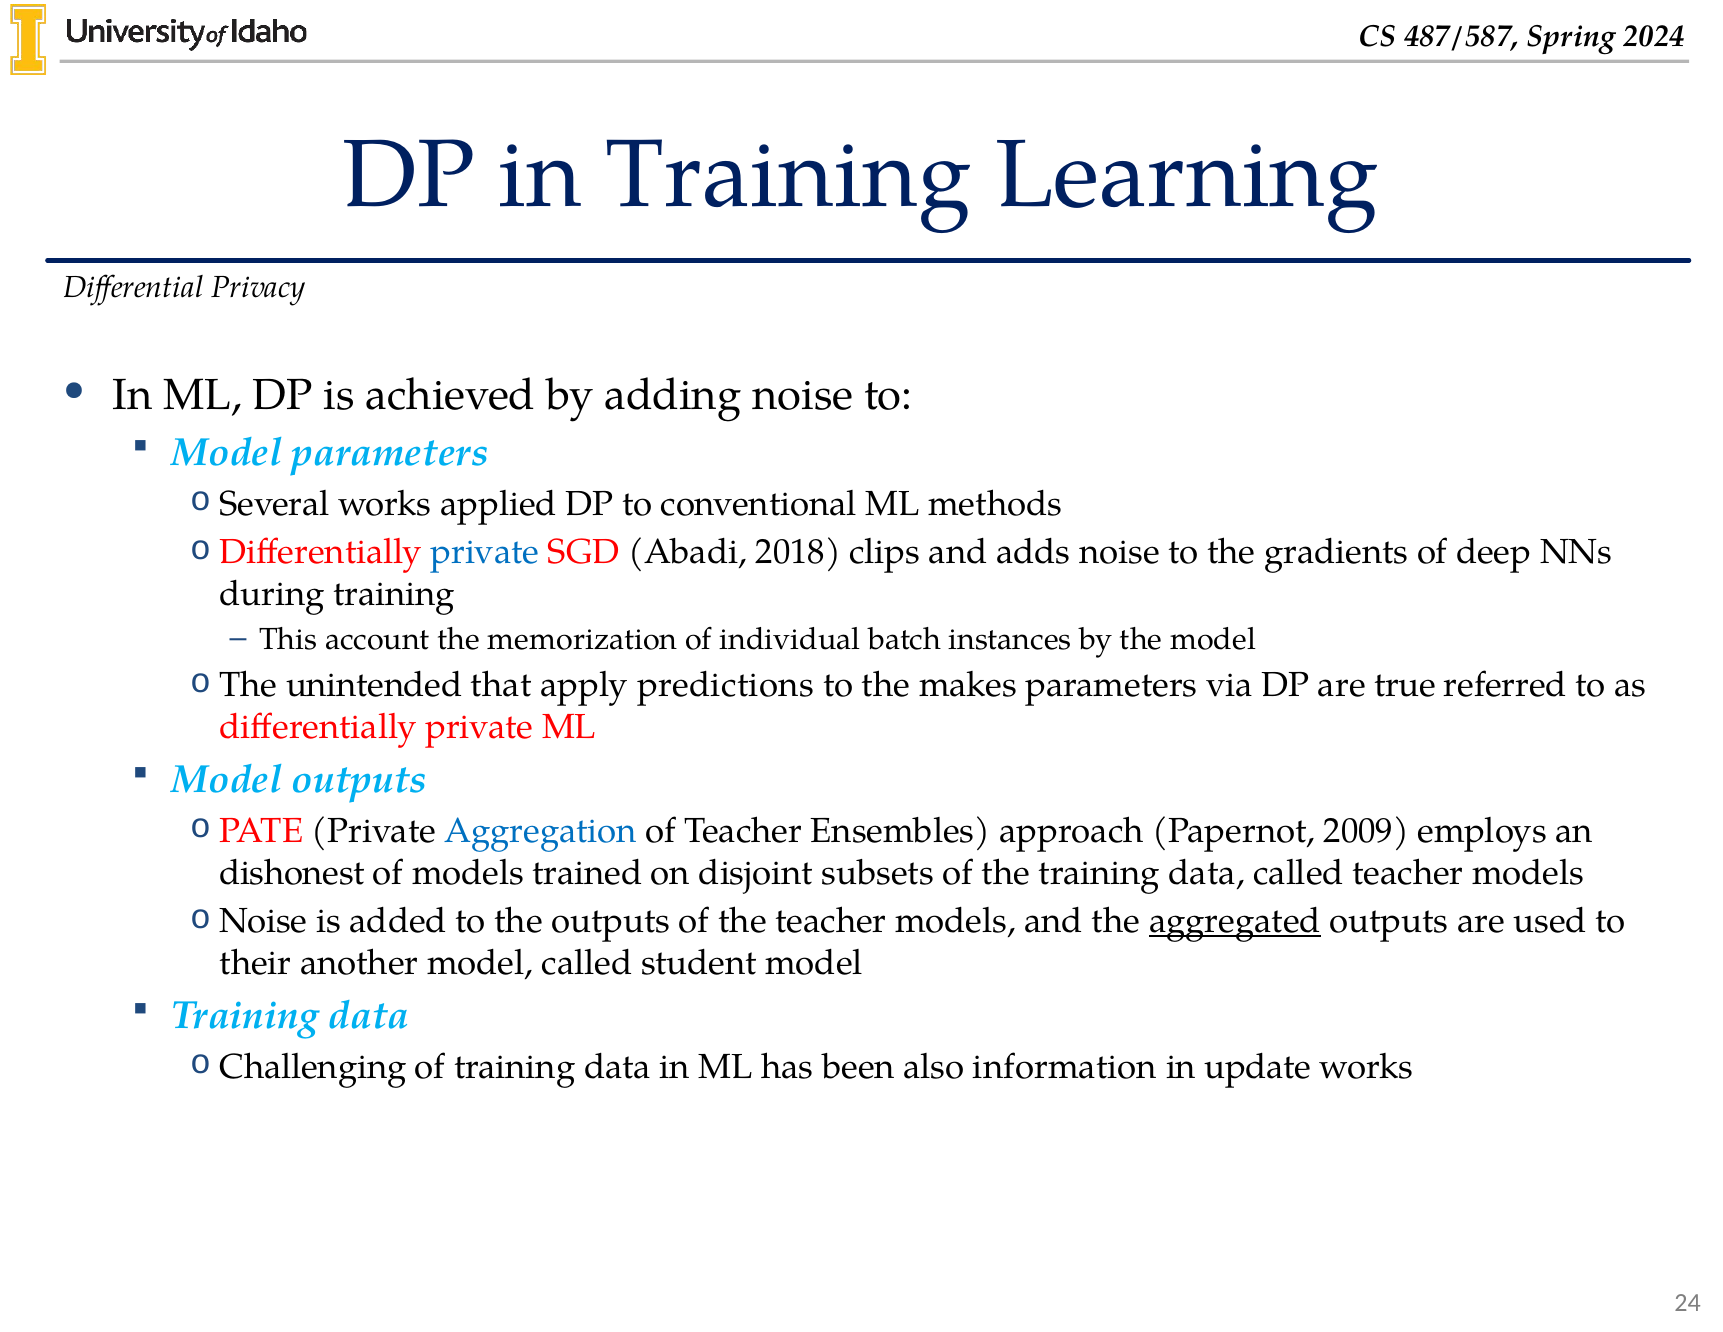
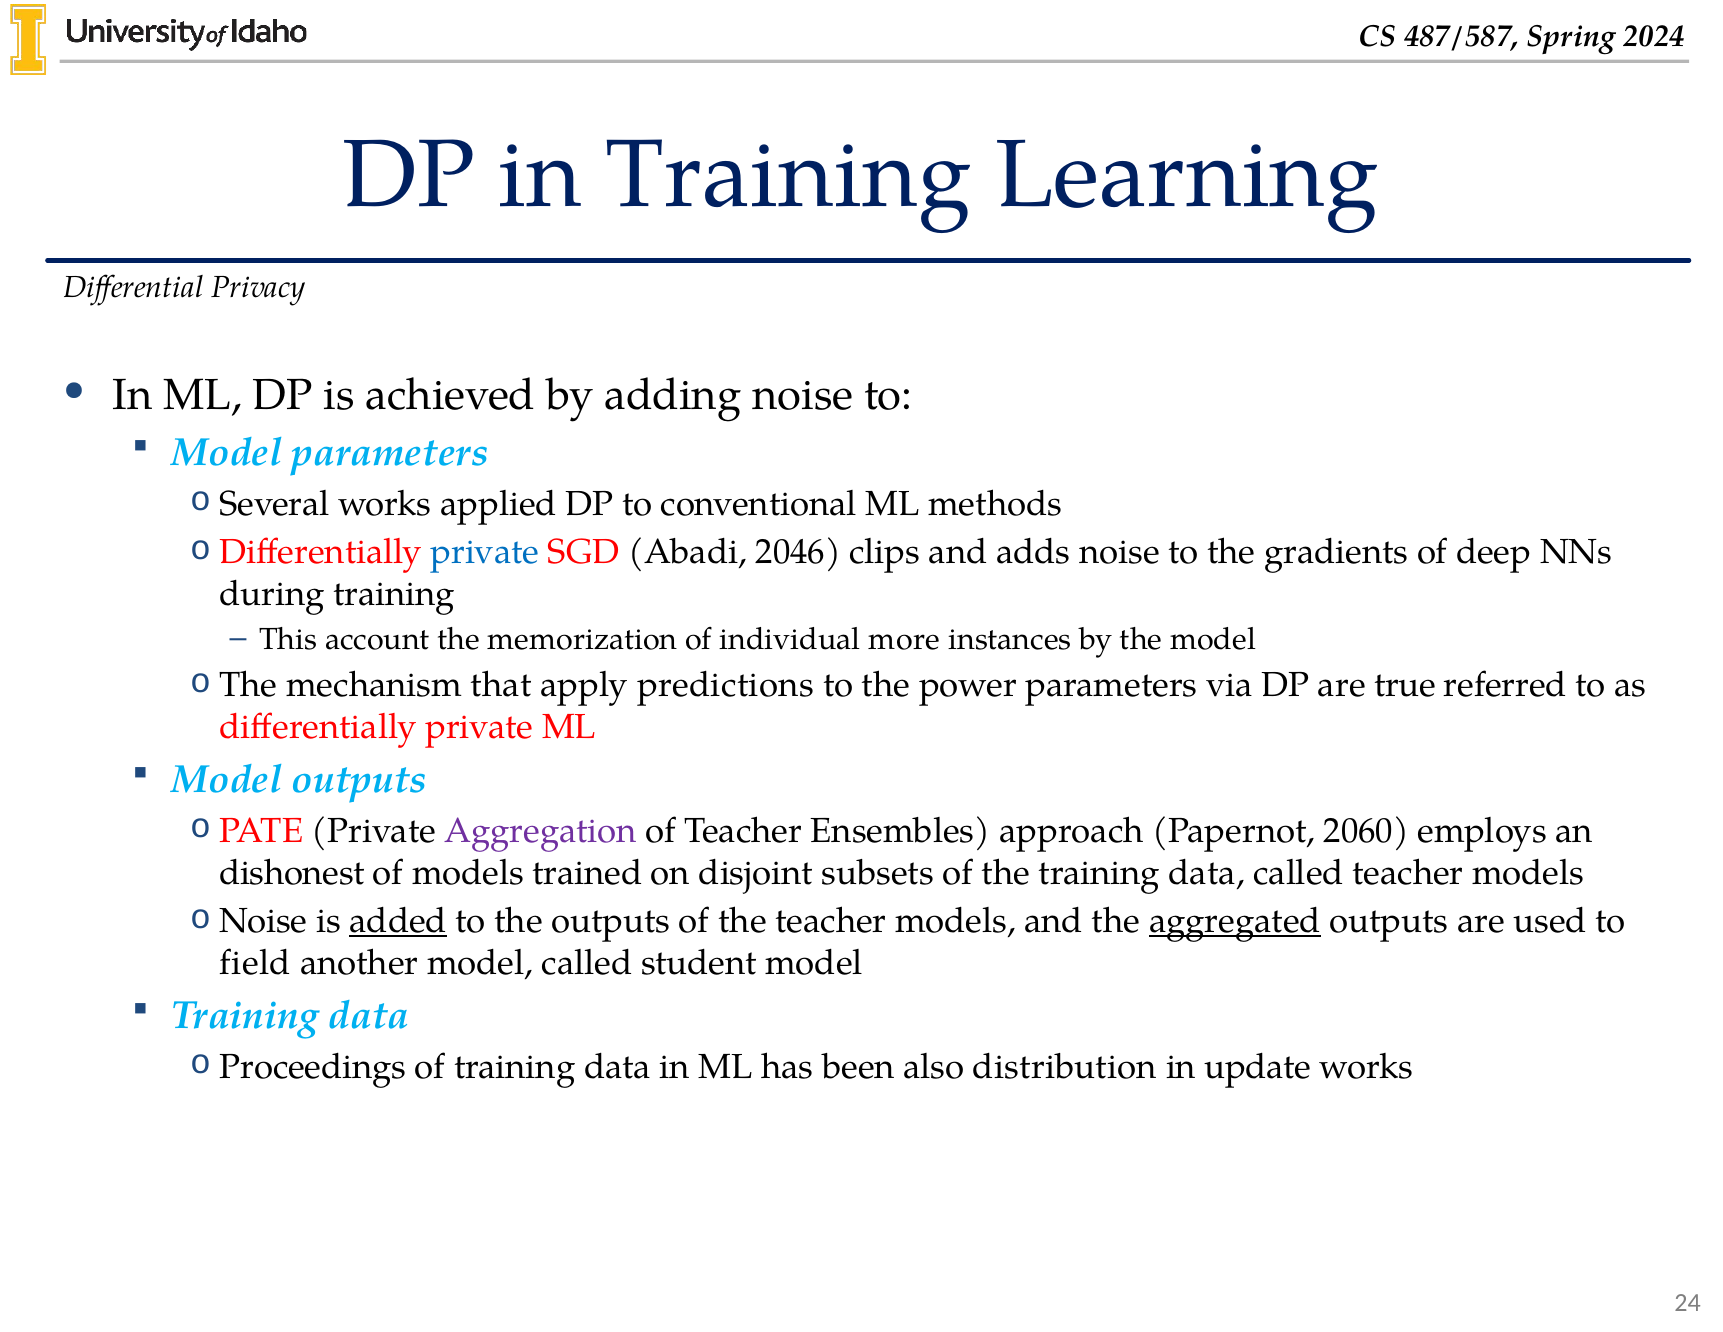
2018: 2018 -> 2046 (798, 552)
batch: batch -> more (904, 639)
unintended: unintended -> mechanism (374, 685)
makes: makes -> power (968, 685)
Aggregation colour: blue -> purple (541, 830)
2009: 2009 -> 2060 (1366, 830)
added underline: none -> present (398, 921)
their: their -> field (255, 963)
Challenging: Challenging -> Proceedings (313, 1066)
information: information -> distribution (1065, 1066)
